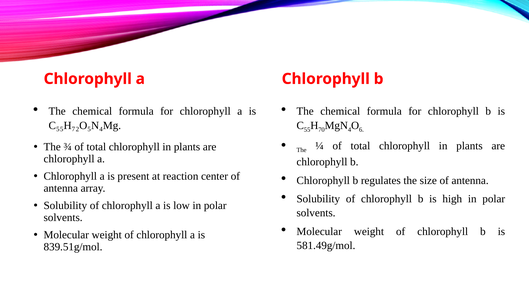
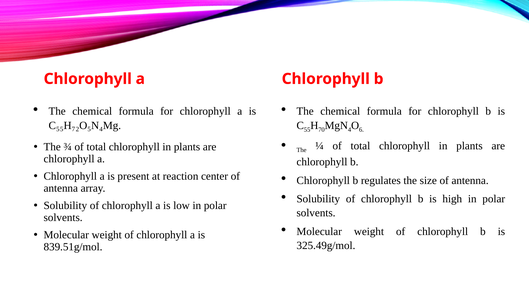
581.49g/mol: 581.49g/mol -> 325.49g/mol (326, 246)
